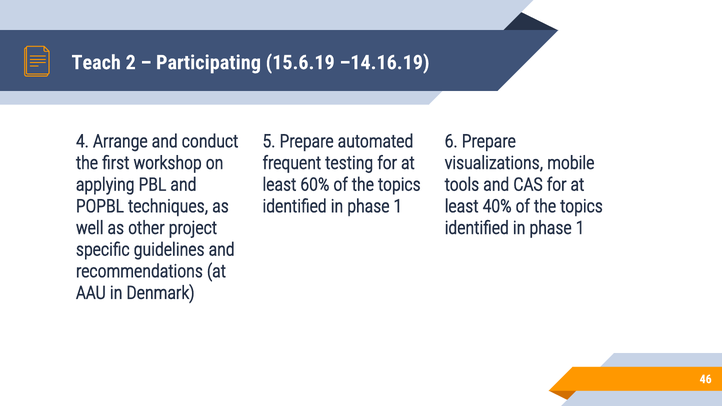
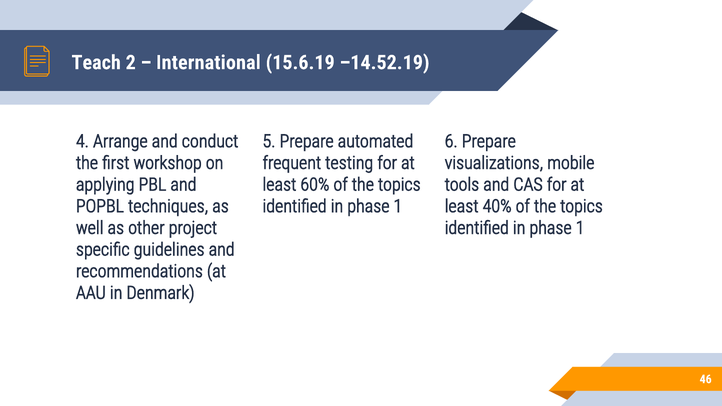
Participating: Participating -> International (208, 63)
–14.16.19: –14.16.19 -> –14.52.19 (384, 63)
